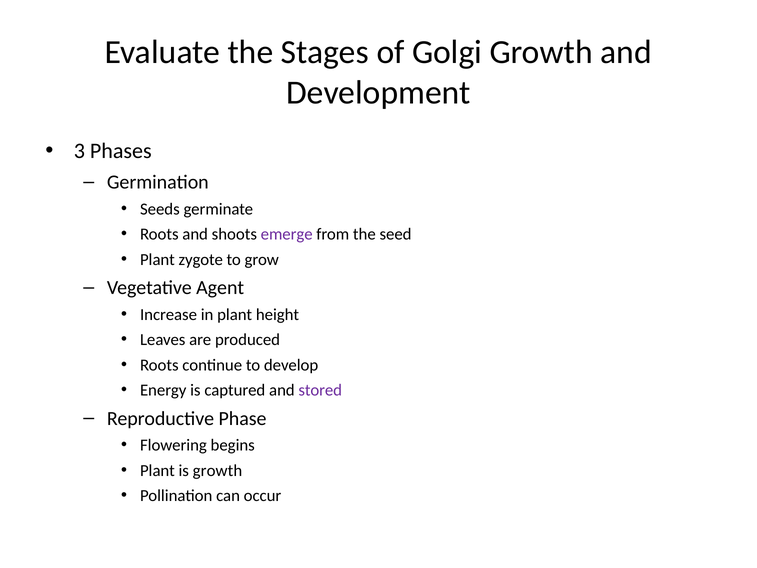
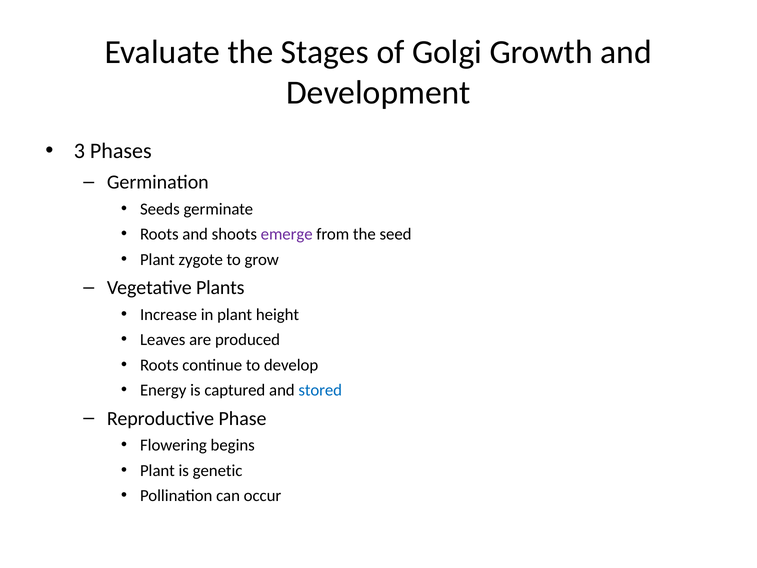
Agent: Agent -> Plants (220, 288)
stored colour: purple -> blue (320, 390)
is growth: growth -> genetic (218, 470)
